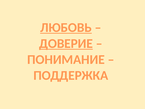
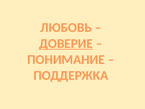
ЛЮБОВЬ underline: present -> none (66, 27)
